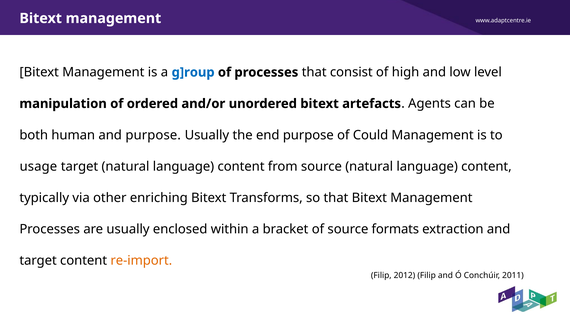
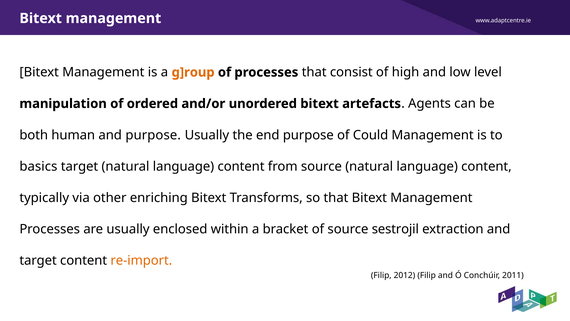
g]roup colour: blue -> orange (193, 72)
usage: usage -> basics (38, 166)
formats: formats -> sestrojil (395, 229)
